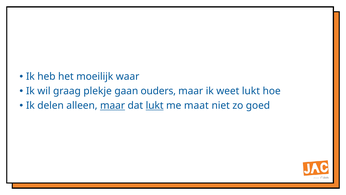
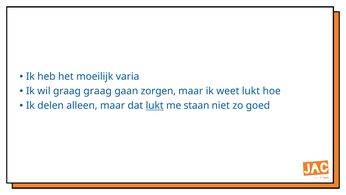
waar: waar -> varia (128, 76)
graag plekje: plekje -> graag (98, 91)
ouders: ouders -> zorgen (158, 91)
maar underline: present -> none (113, 105)
maat: maat -> staan (196, 105)
